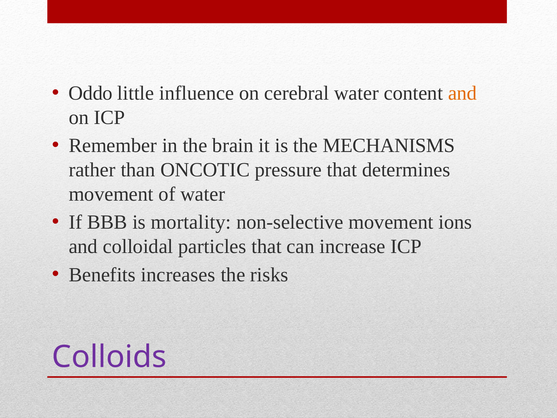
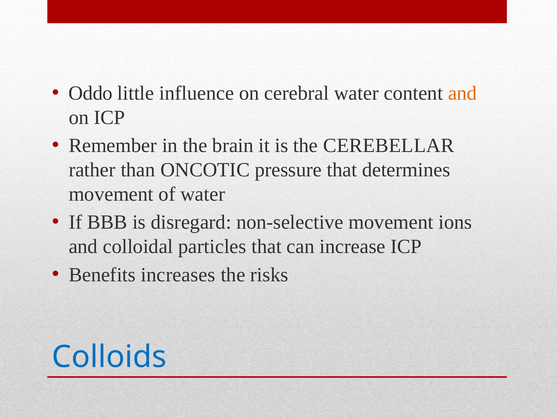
MECHANISMS: MECHANISMS -> CEREBELLAR (389, 146)
mortality: mortality -> disregard (191, 222)
Colloids colour: purple -> blue (109, 357)
